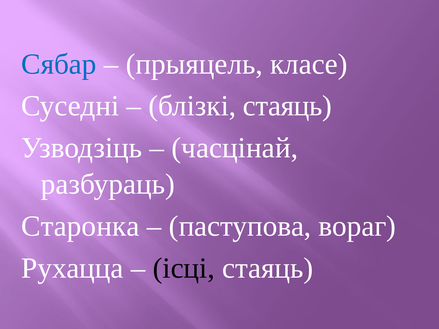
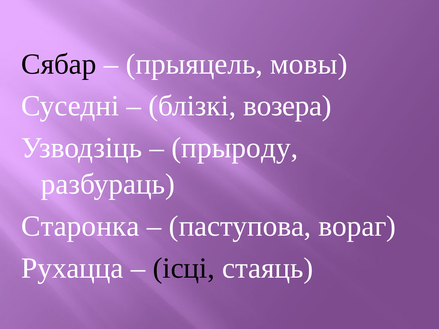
Сябар colour: blue -> black (59, 64)
класе: класе -> мовы (309, 64)
блізкі стаяць: стаяць -> возера (287, 106)
часцінай: часцінай -> прыроду (235, 148)
